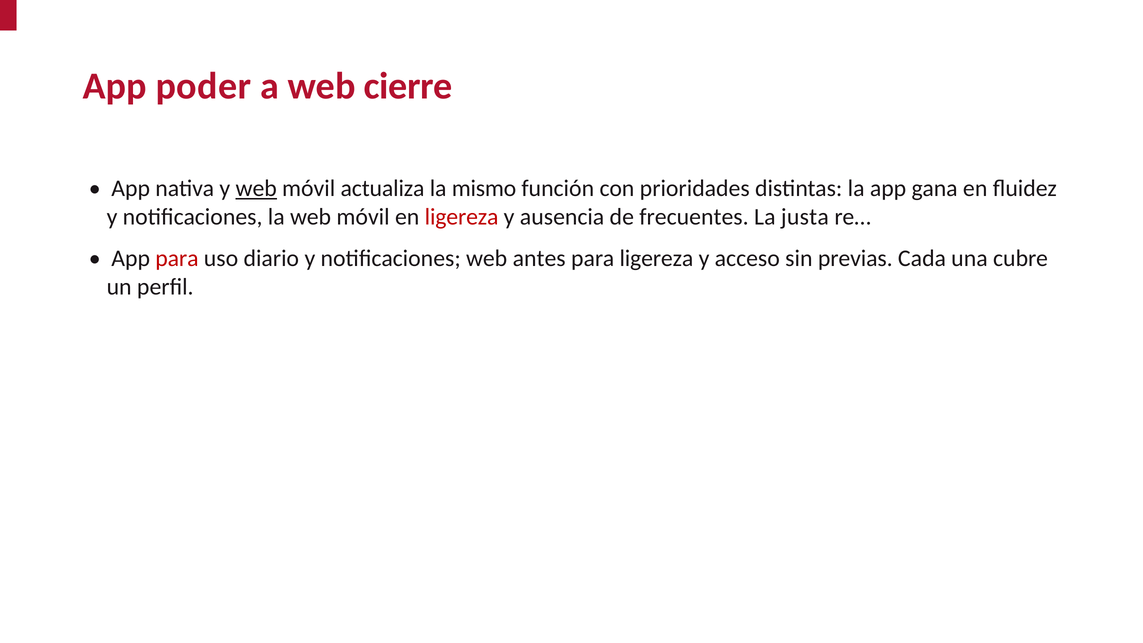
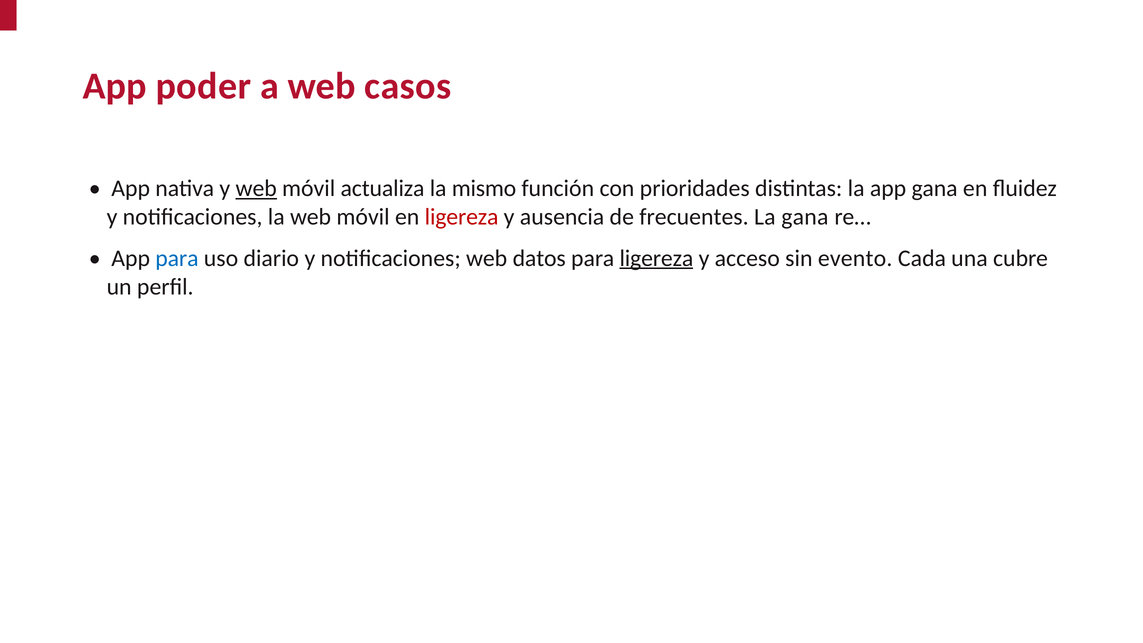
cierre: cierre -> casos (408, 86)
La justa: justa -> gana (805, 217)
para colour: red -> blue (177, 258)
antes: antes -> datos (539, 258)
ligereza underline: none -> present (656, 258)
previas: previas -> evento (855, 258)
